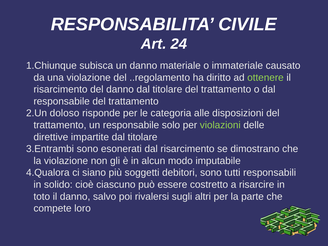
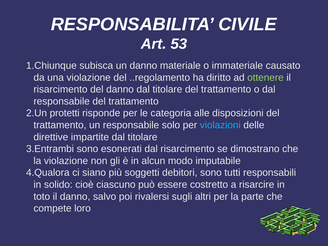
24: 24 -> 53 (179, 44)
doloso: doloso -> protetti (65, 113)
violazioni colour: light green -> light blue (220, 125)
